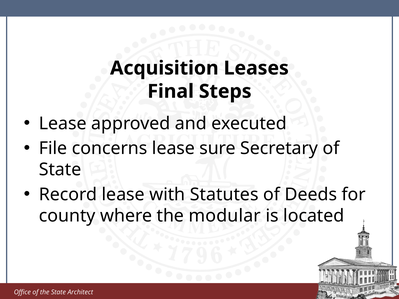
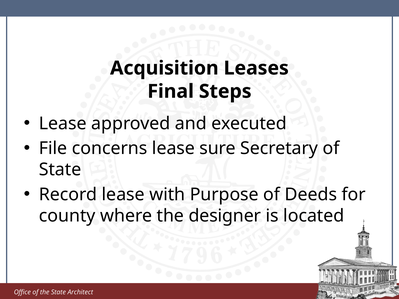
Statutes: Statutes -> Purpose (224, 195)
modular: modular -> designer (225, 216)
